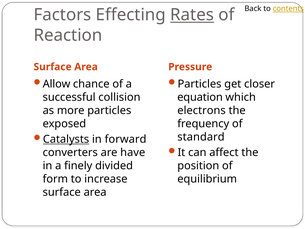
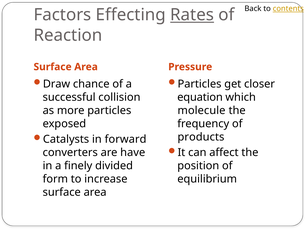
Allow: Allow -> Draw (57, 84)
electrons: electrons -> molecule (201, 110)
standard: standard -> products (201, 137)
Catalysts underline: present -> none (66, 139)
